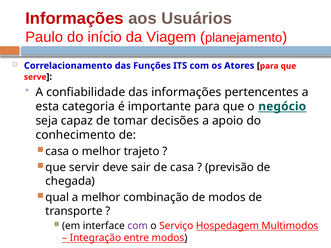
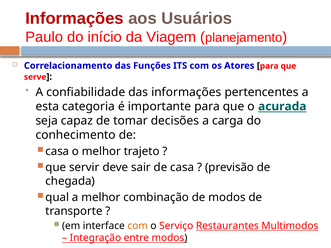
negócio: negócio -> acurada (282, 107)
apoio: apoio -> carga (228, 121)
com colour: purple -> orange (138, 226)
Hospedagem: Hospedagem -> Restaurantes (227, 226)
